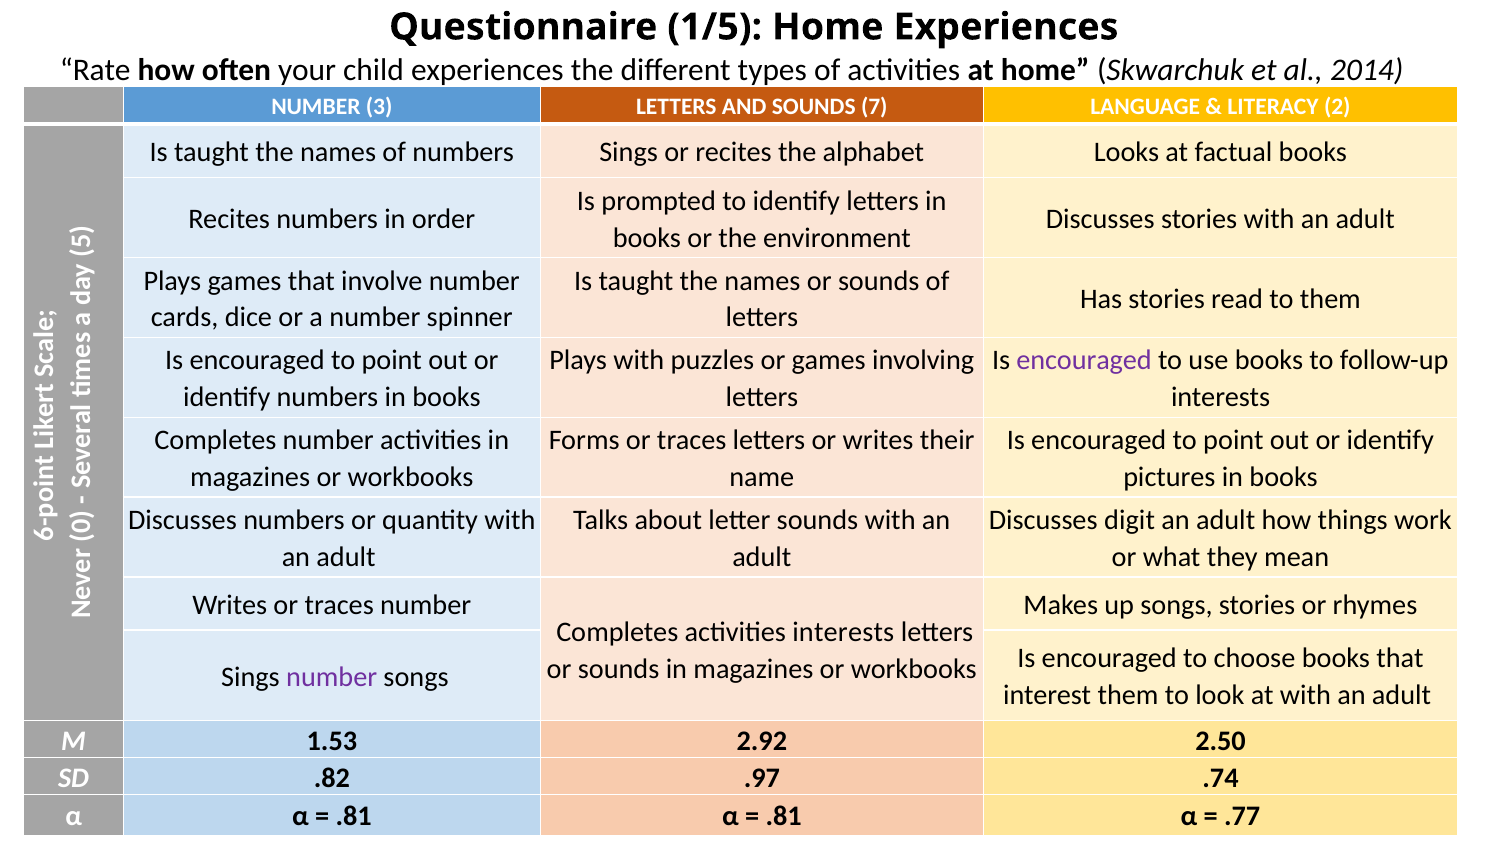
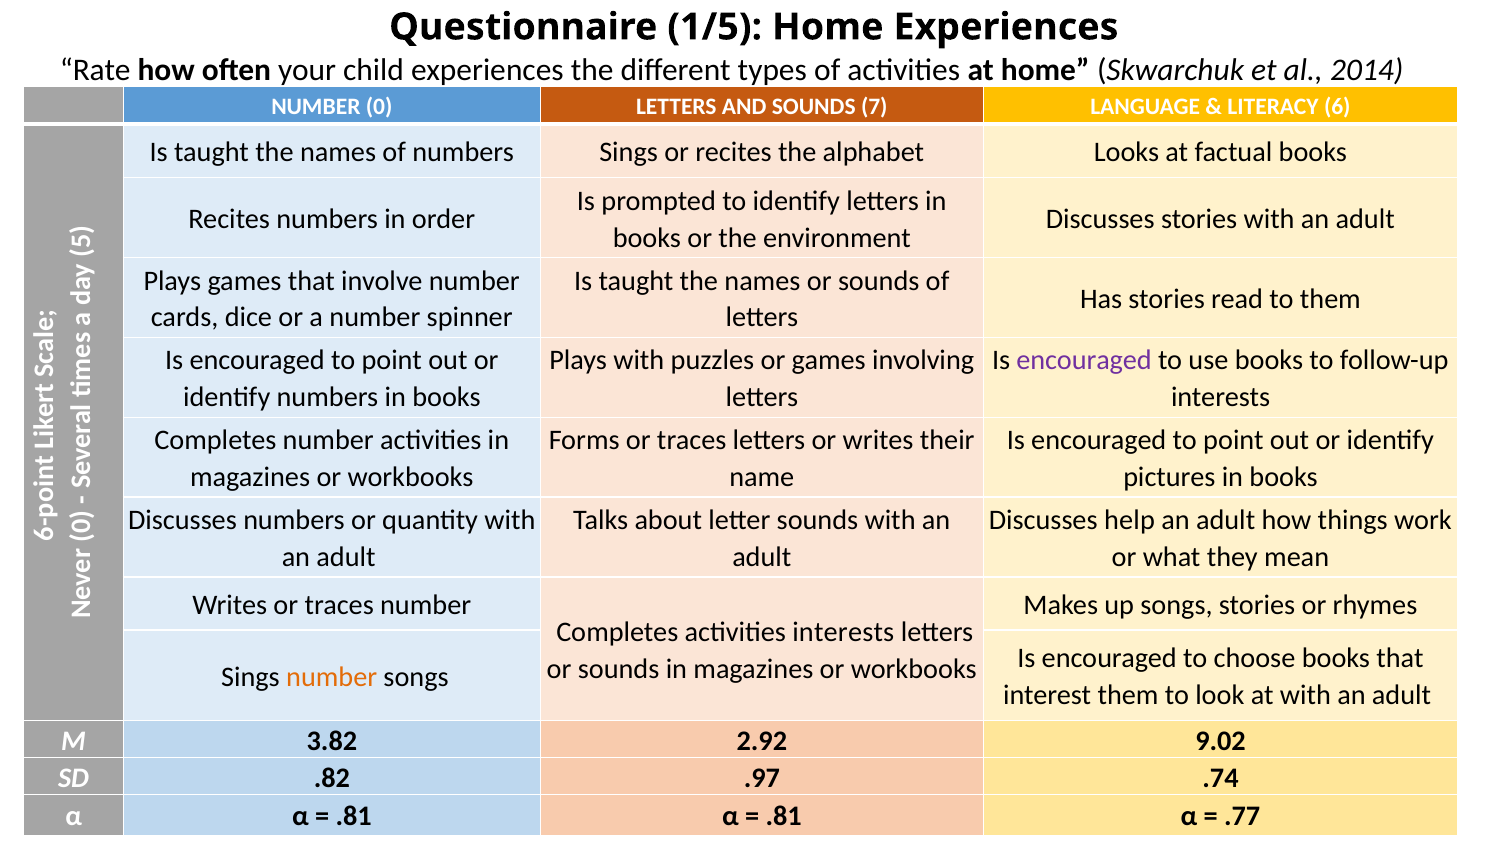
NUMBER 3: 3 -> 0 (379, 106)
LITERACY 2: 2 -> 6 (1337, 106)
digit: digit -> help (1129, 520)
number colour: purple -> orange (332, 677)
1.53: 1.53 -> 3.82 (332, 741)
2.50: 2.50 -> 9.02 (1221, 741)
